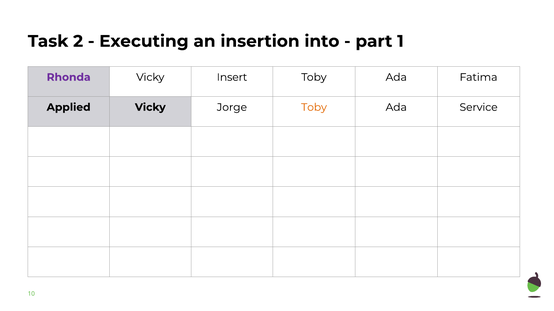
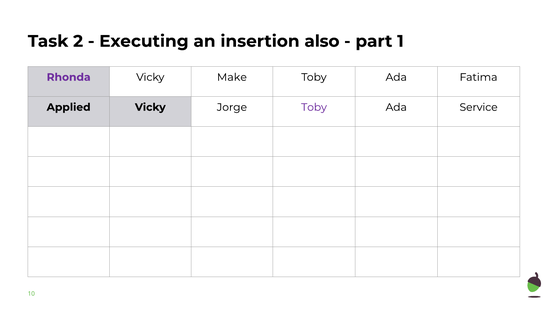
into: into -> also (322, 41)
Insert: Insert -> Make (232, 77)
Toby colour: orange -> purple (314, 107)
